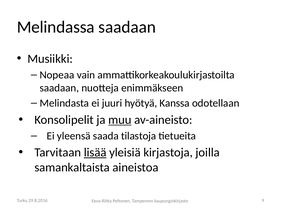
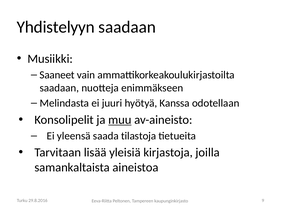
Melindassa: Melindassa -> Yhdistelyyn (56, 27)
Nopeaa: Nopeaa -> Saaneet (57, 75)
lisää underline: present -> none (95, 153)
